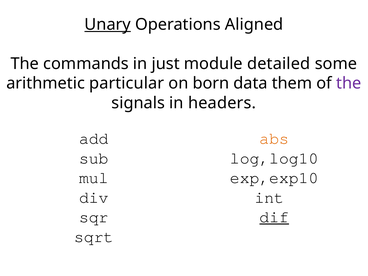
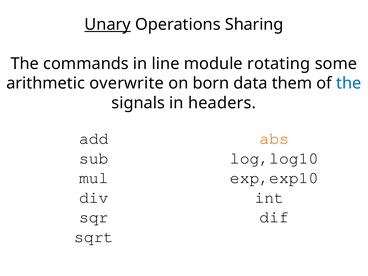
Aligned: Aligned -> Sharing (254, 24)
just: just -> line (166, 64)
detailed: detailed -> rotating (279, 64)
particular: particular -> overwrite (127, 83)
the colour: purple -> blue (349, 83)
dif underline: present -> none (274, 217)
